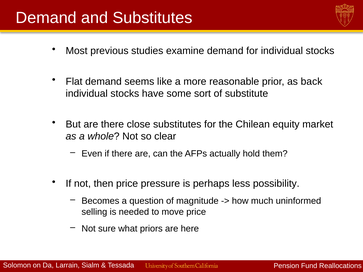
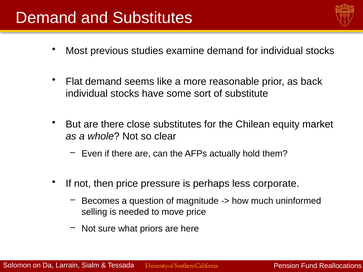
possibility: possibility -> corporate (276, 184)
